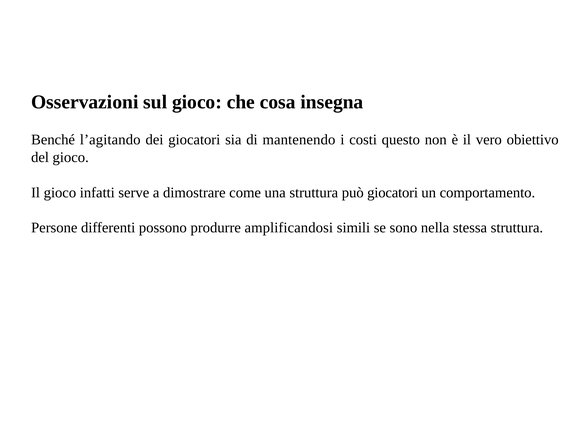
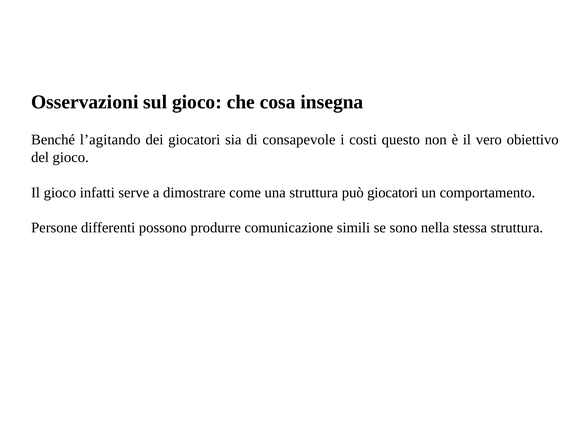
mantenendo: mantenendo -> consapevole (299, 140)
amplificandosi: amplificandosi -> comunicazione (289, 228)
